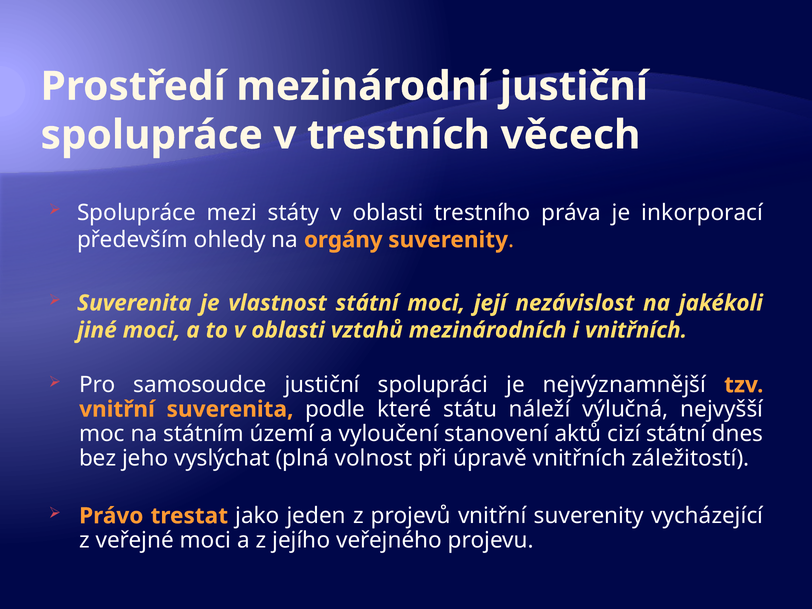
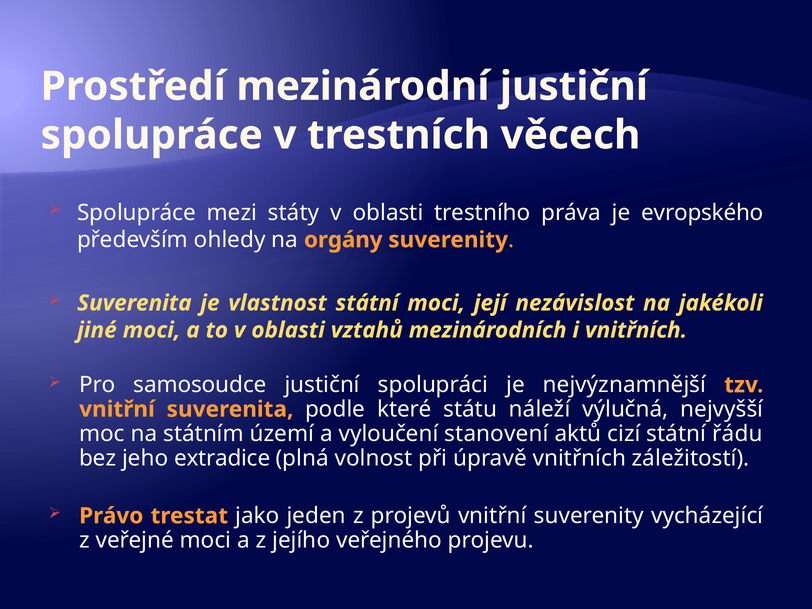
inkorporací: inkorporací -> evropského (702, 213)
dnes: dnes -> řádu (737, 434)
vyslýchat: vyslýchat -> extradice (222, 458)
